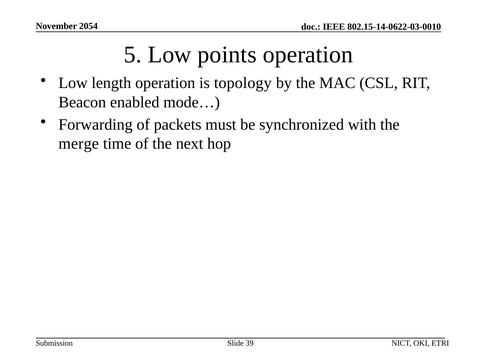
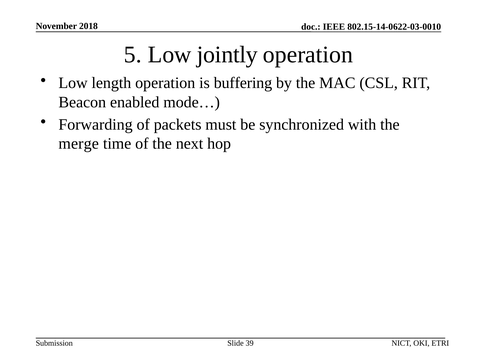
2054: 2054 -> 2018 (88, 26)
points: points -> jointly (227, 55)
topology: topology -> buffering (243, 83)
